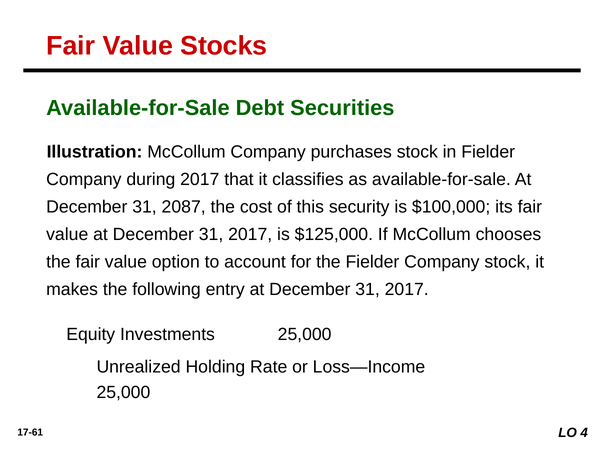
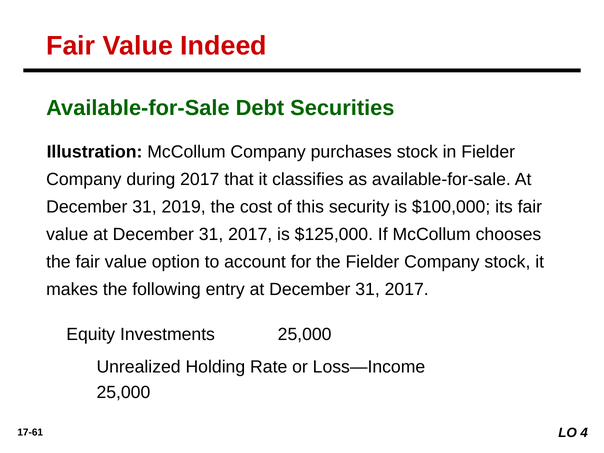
Stocks: Stocks -> Indeed (224, 46)
2087: 2087 -> 2019 (184, 207)
